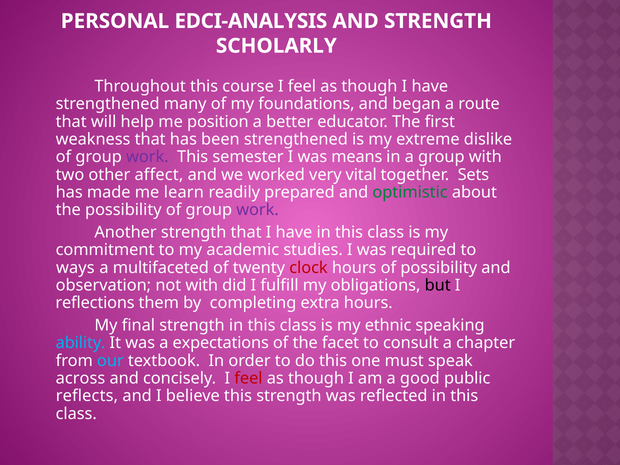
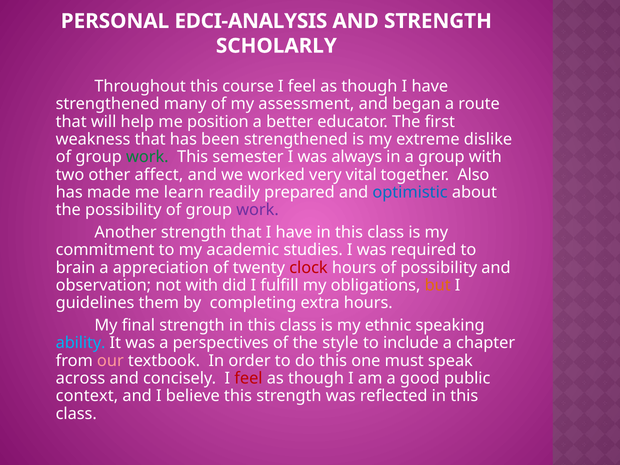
foundations: foundations -> assessment (306, 104)
work colour: purple -> green (147, 157)
means: means -> always (357, 157)
Sets: Sets -> Also (473, 175)
optimistic colour: green -> blue (410, 192)
ways: ways -> brain (76, 268)
multifaceted: multifaceted -> appreciation (161, 268)
but colour: black -> orange (438, 285)
reflections: reflections -> guidelines (95, 303)
expectations: expectations -> perspectives (221, 343)
facet: facet -> style (340, 343)
consult: consult -> include (411, 343)
our colour: light blue -> pink (110, 361)
reflects: reflects -> context (87, 396)
